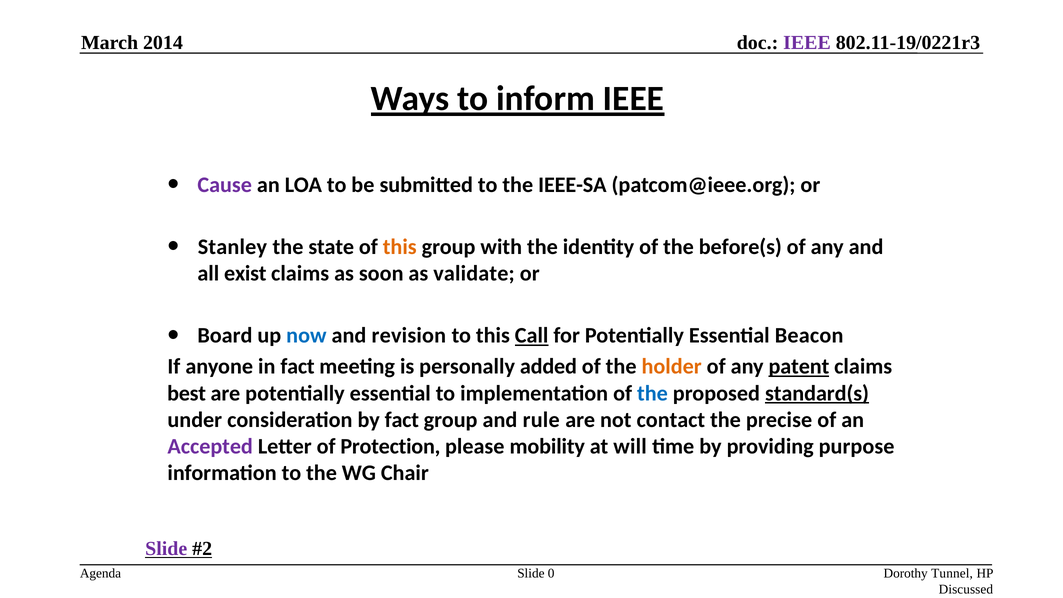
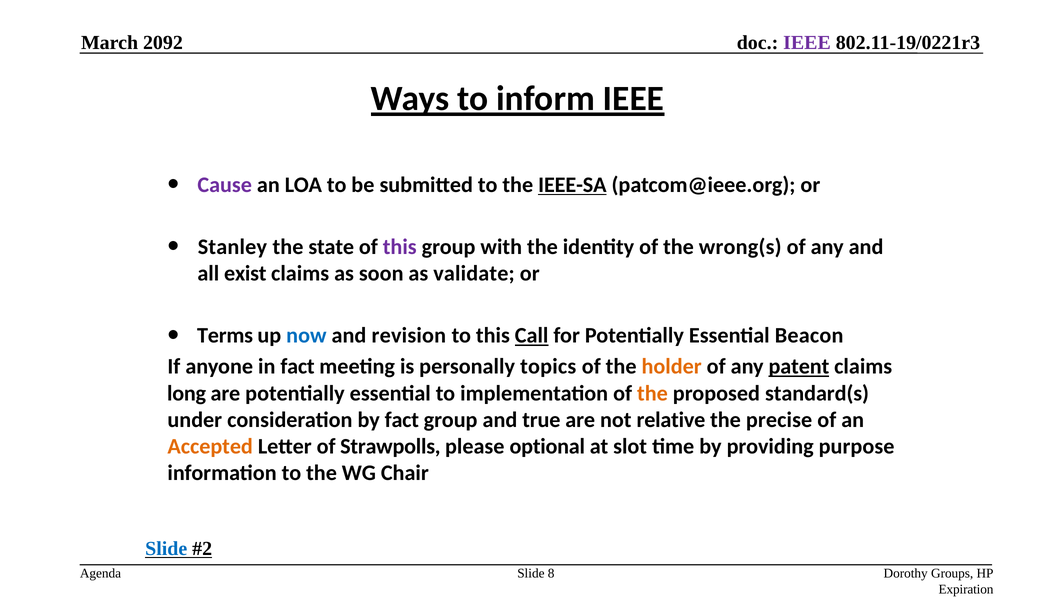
2014: 2014 -> 2092 (163, 43)
IEEE-SA underline: none -> present (572, 185)
this colour: orange -> purple (400, 247)
before(s: before(s -> wrong(s (740, 247)
Board: Board -> Terms (225, 336)
added: added -> topics (548, 367)
best: best -> long (187, 393)
the colour: blue -> orange (652, 393)
standard(s underline: present -> none (817, 393)
rule: rule -> true (541, 420)
contact: contact -> relative (671, 420)
Accepted colour: purple -> orange (210, 446)
Protection: Protection -> Strawpolls (390, 446)
mobility: mobility -> optional (547, 446)
will: will -> slot (630, 446)
Slide colour: purple -> blue (166, 549)
0: 0 -> 8 (551, 573)
Tunnel: Tunnel -> Groups (952, 573)
Discussed: Discussed -> Expiration (966, 589)
